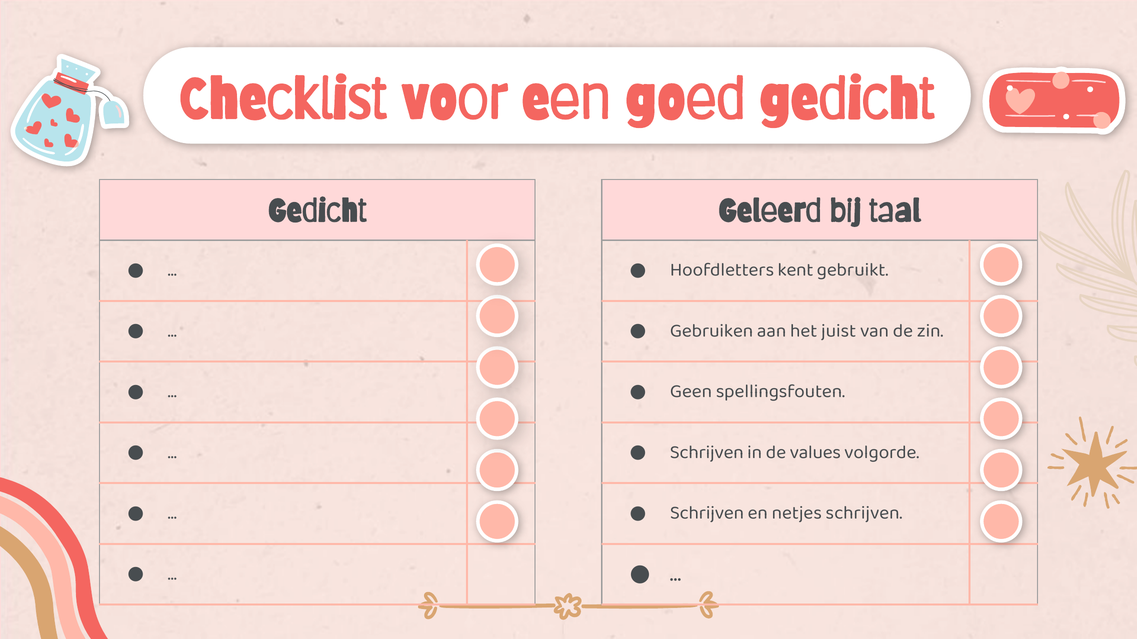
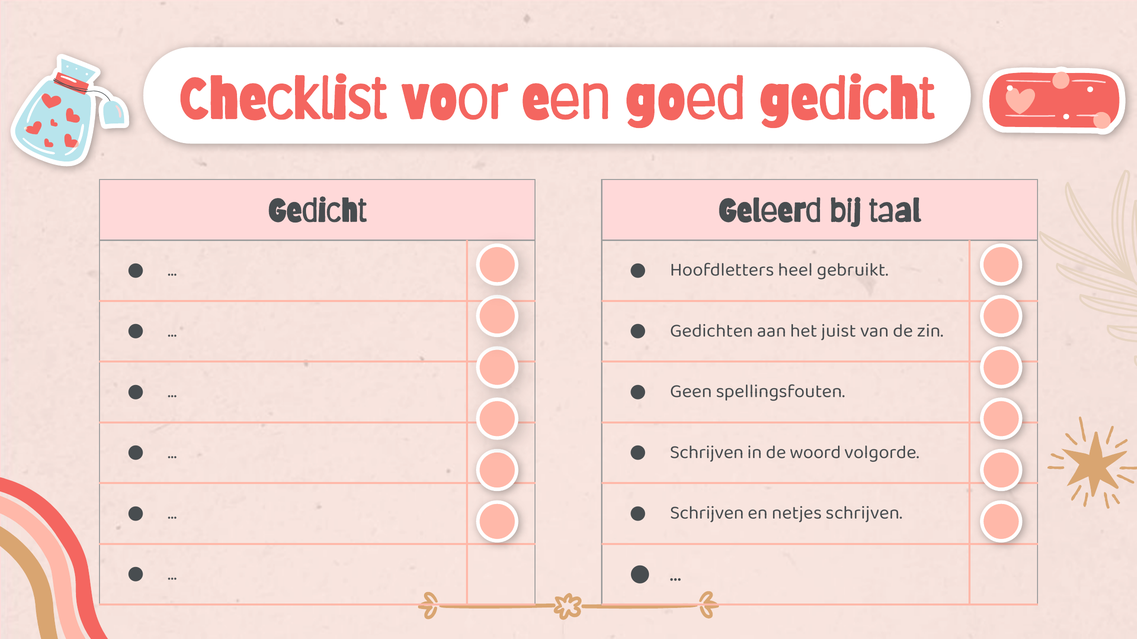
kent: kent -> heel (795, 270)
Gebruiken: Gebruiken -> Gedichten (712, 331)
values: values -> woord (815, 452)
